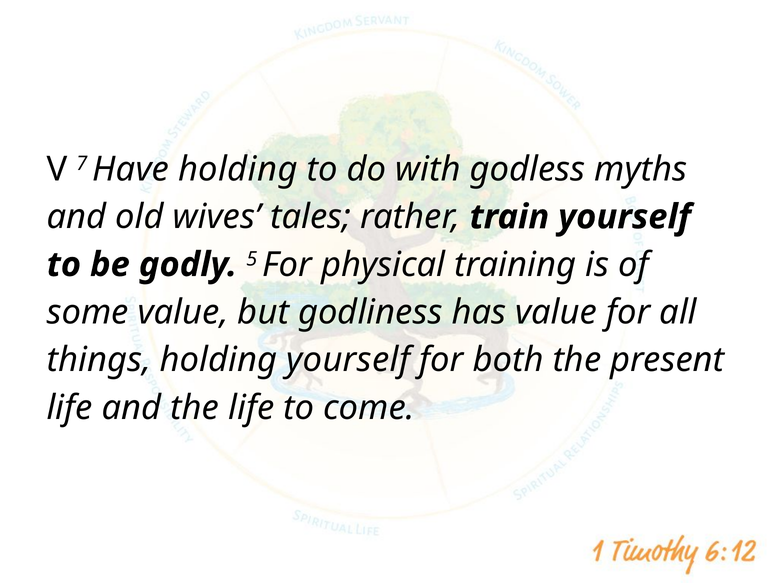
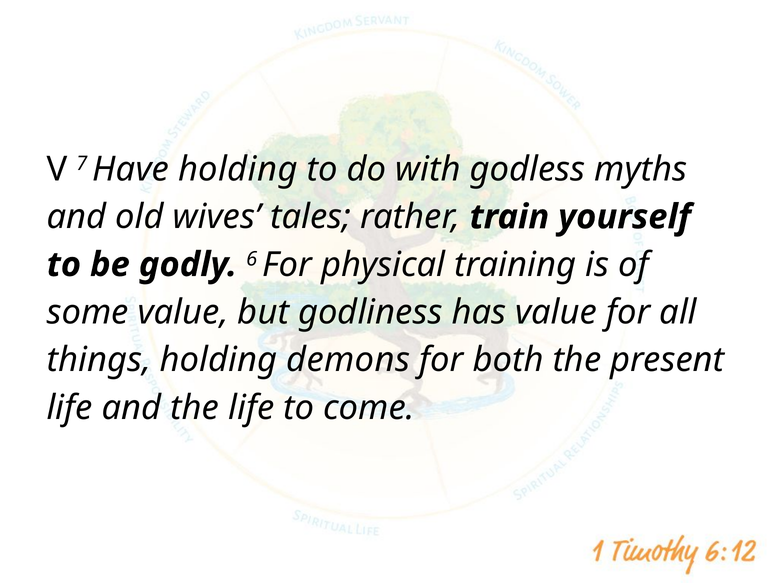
5: 5 -> 6 (252, 259)
holding yourself: yourself -> demons (348, 360)
